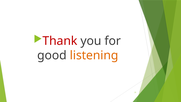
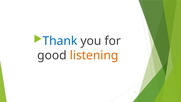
Thank colour: red -> blue (60, 41)
